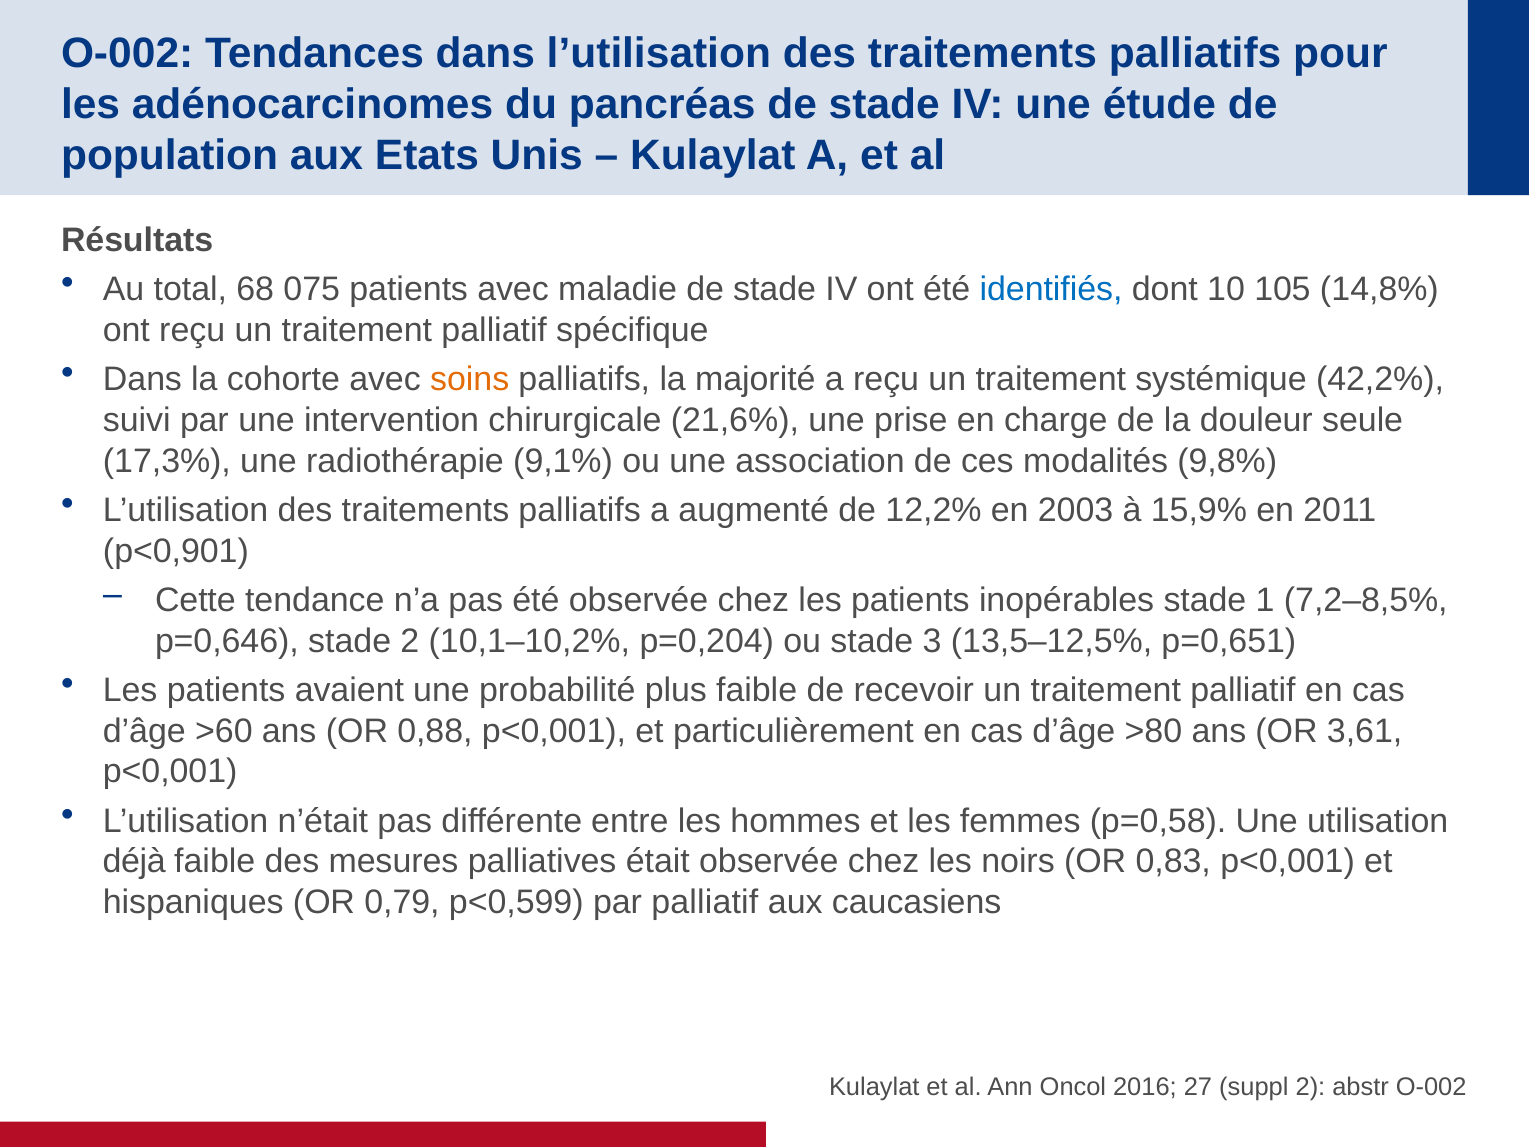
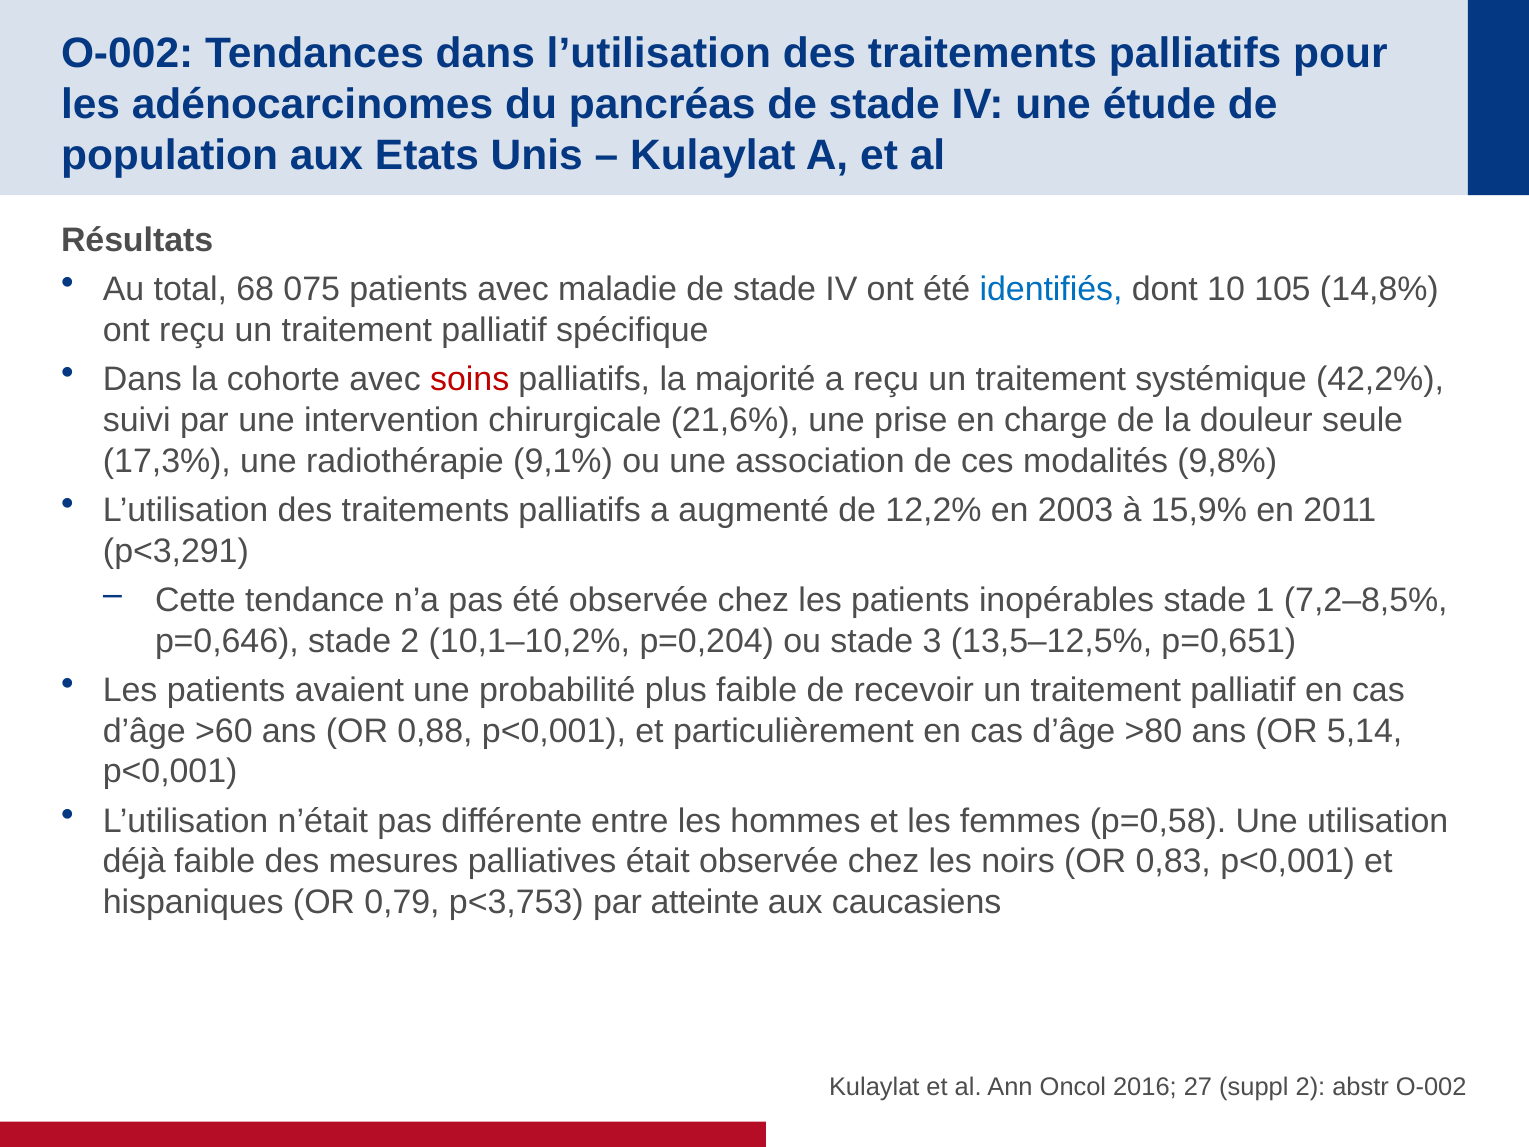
soins colour: orange -> red (470, 379)
p<0,901: p<0,901 -> p<3,291 (176, 551)
3,61: 3,61 -> 5,14 (1365, 731)
p<0,599: p<0,599 -> p<3,753 (516, 902)
par palliatif: palliatif -> atteinte (705, 902)
